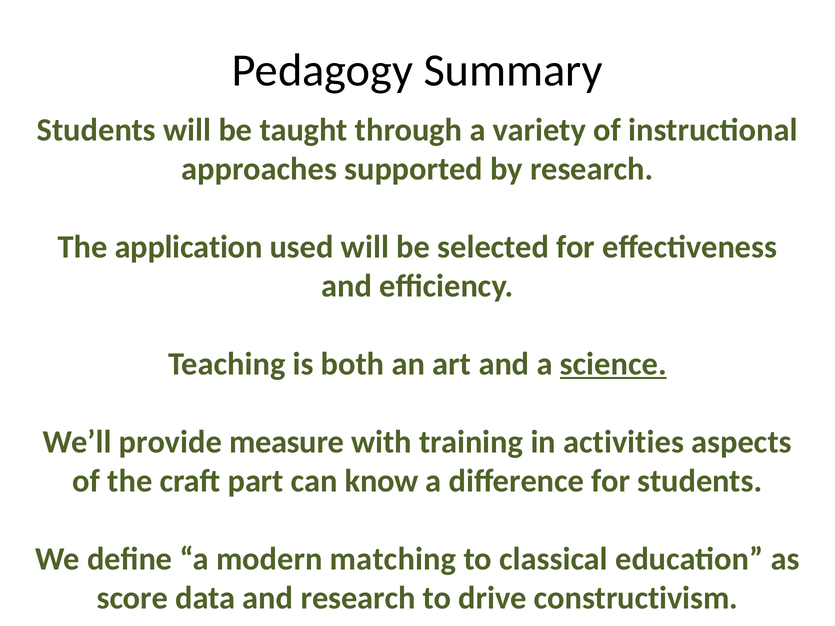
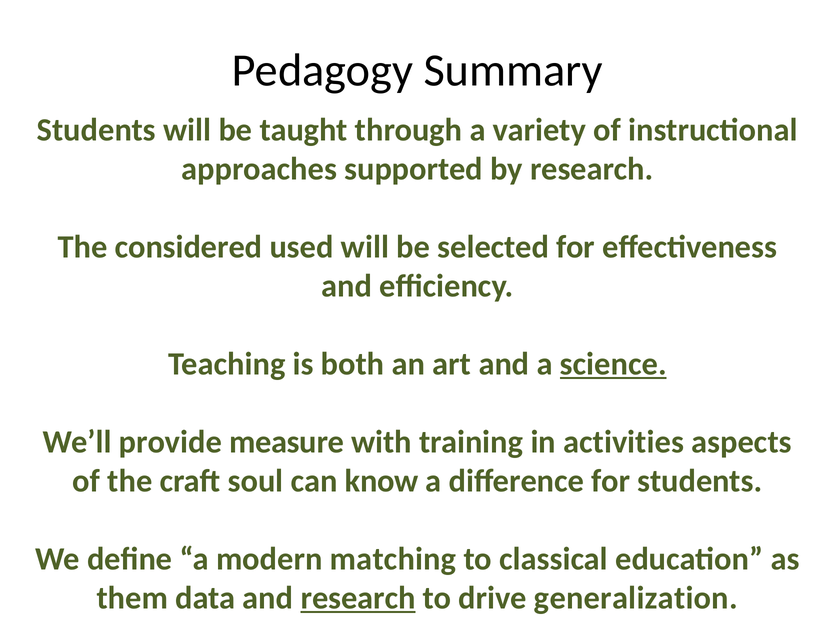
application: application -> considered (189, 247)
part: part -> soul (256, 481)
score: score -> them (132, 598)
research underline: none -> present (358, 598)
constructivism: constructivism -> generalization (636, 598)
